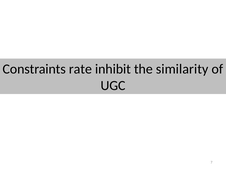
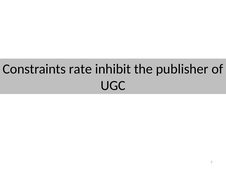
similarity: similarity -> publisher (182, 69)
